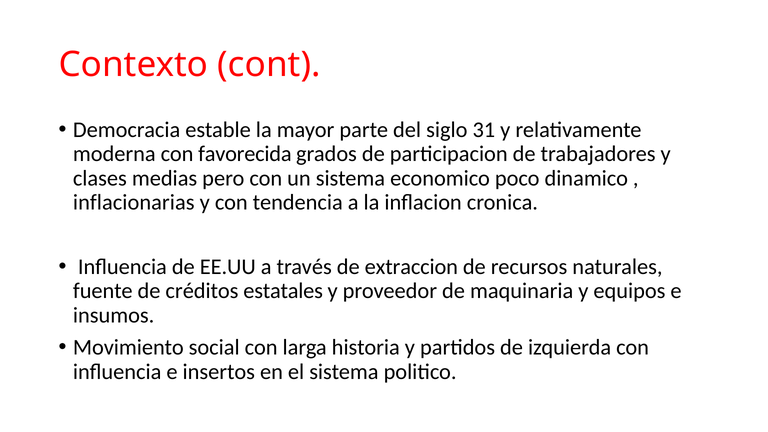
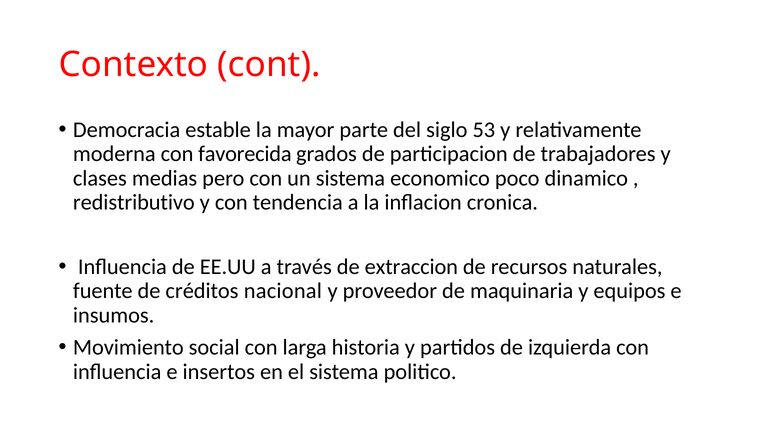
31: 31 -> 53 (484, 130)
inflacionarias: inflacionarias -> redistributivo (134, 202)
estatales: estatales -> nacional (283, 291)
